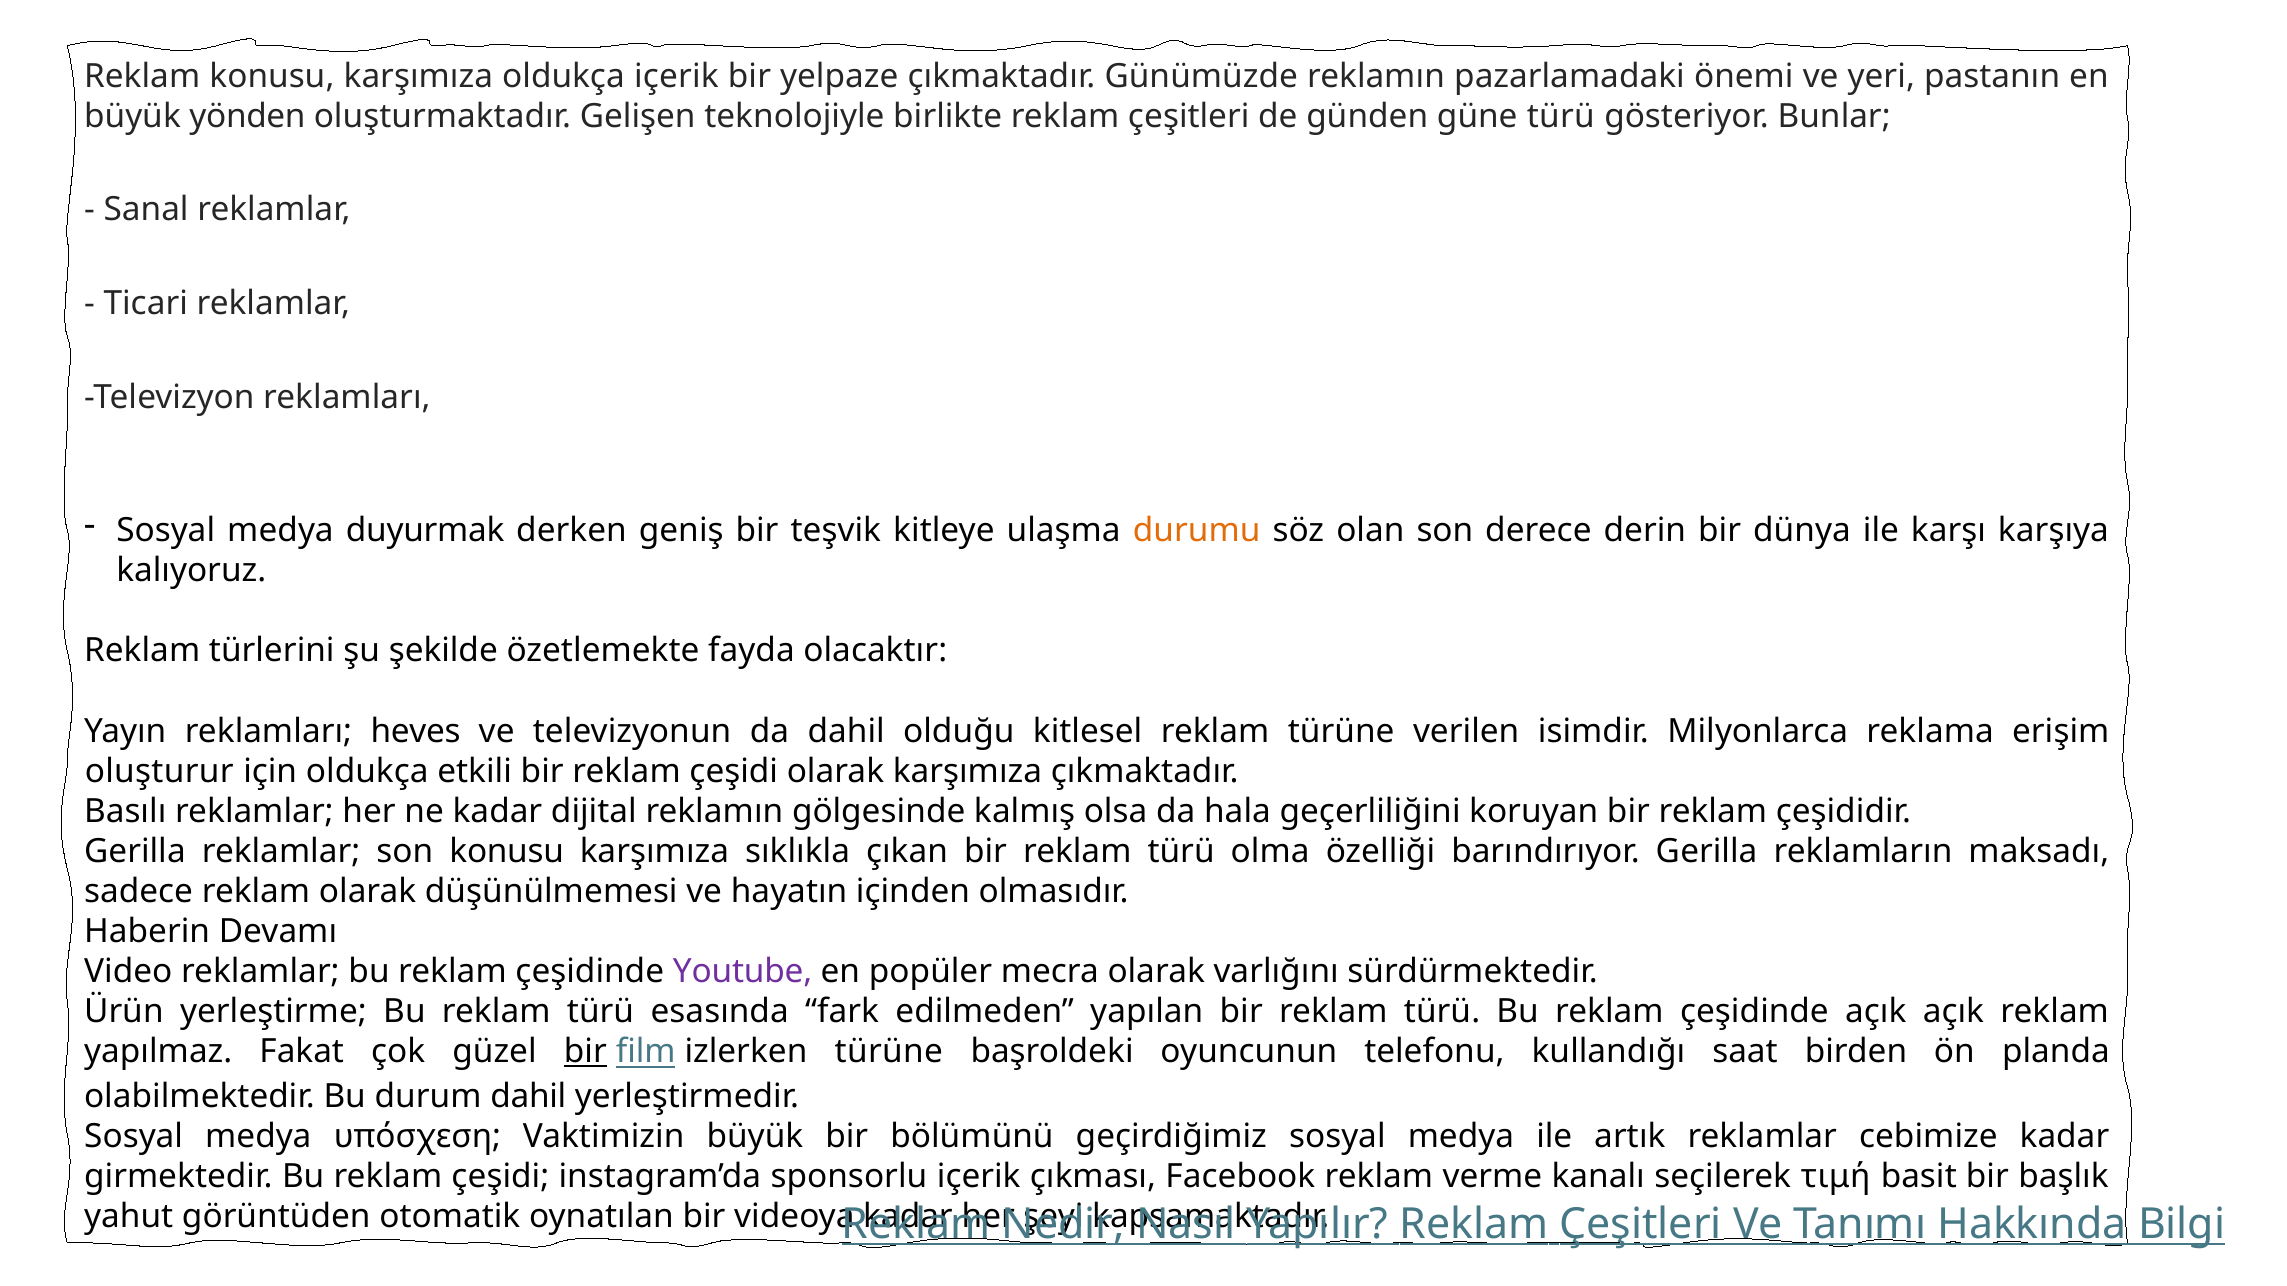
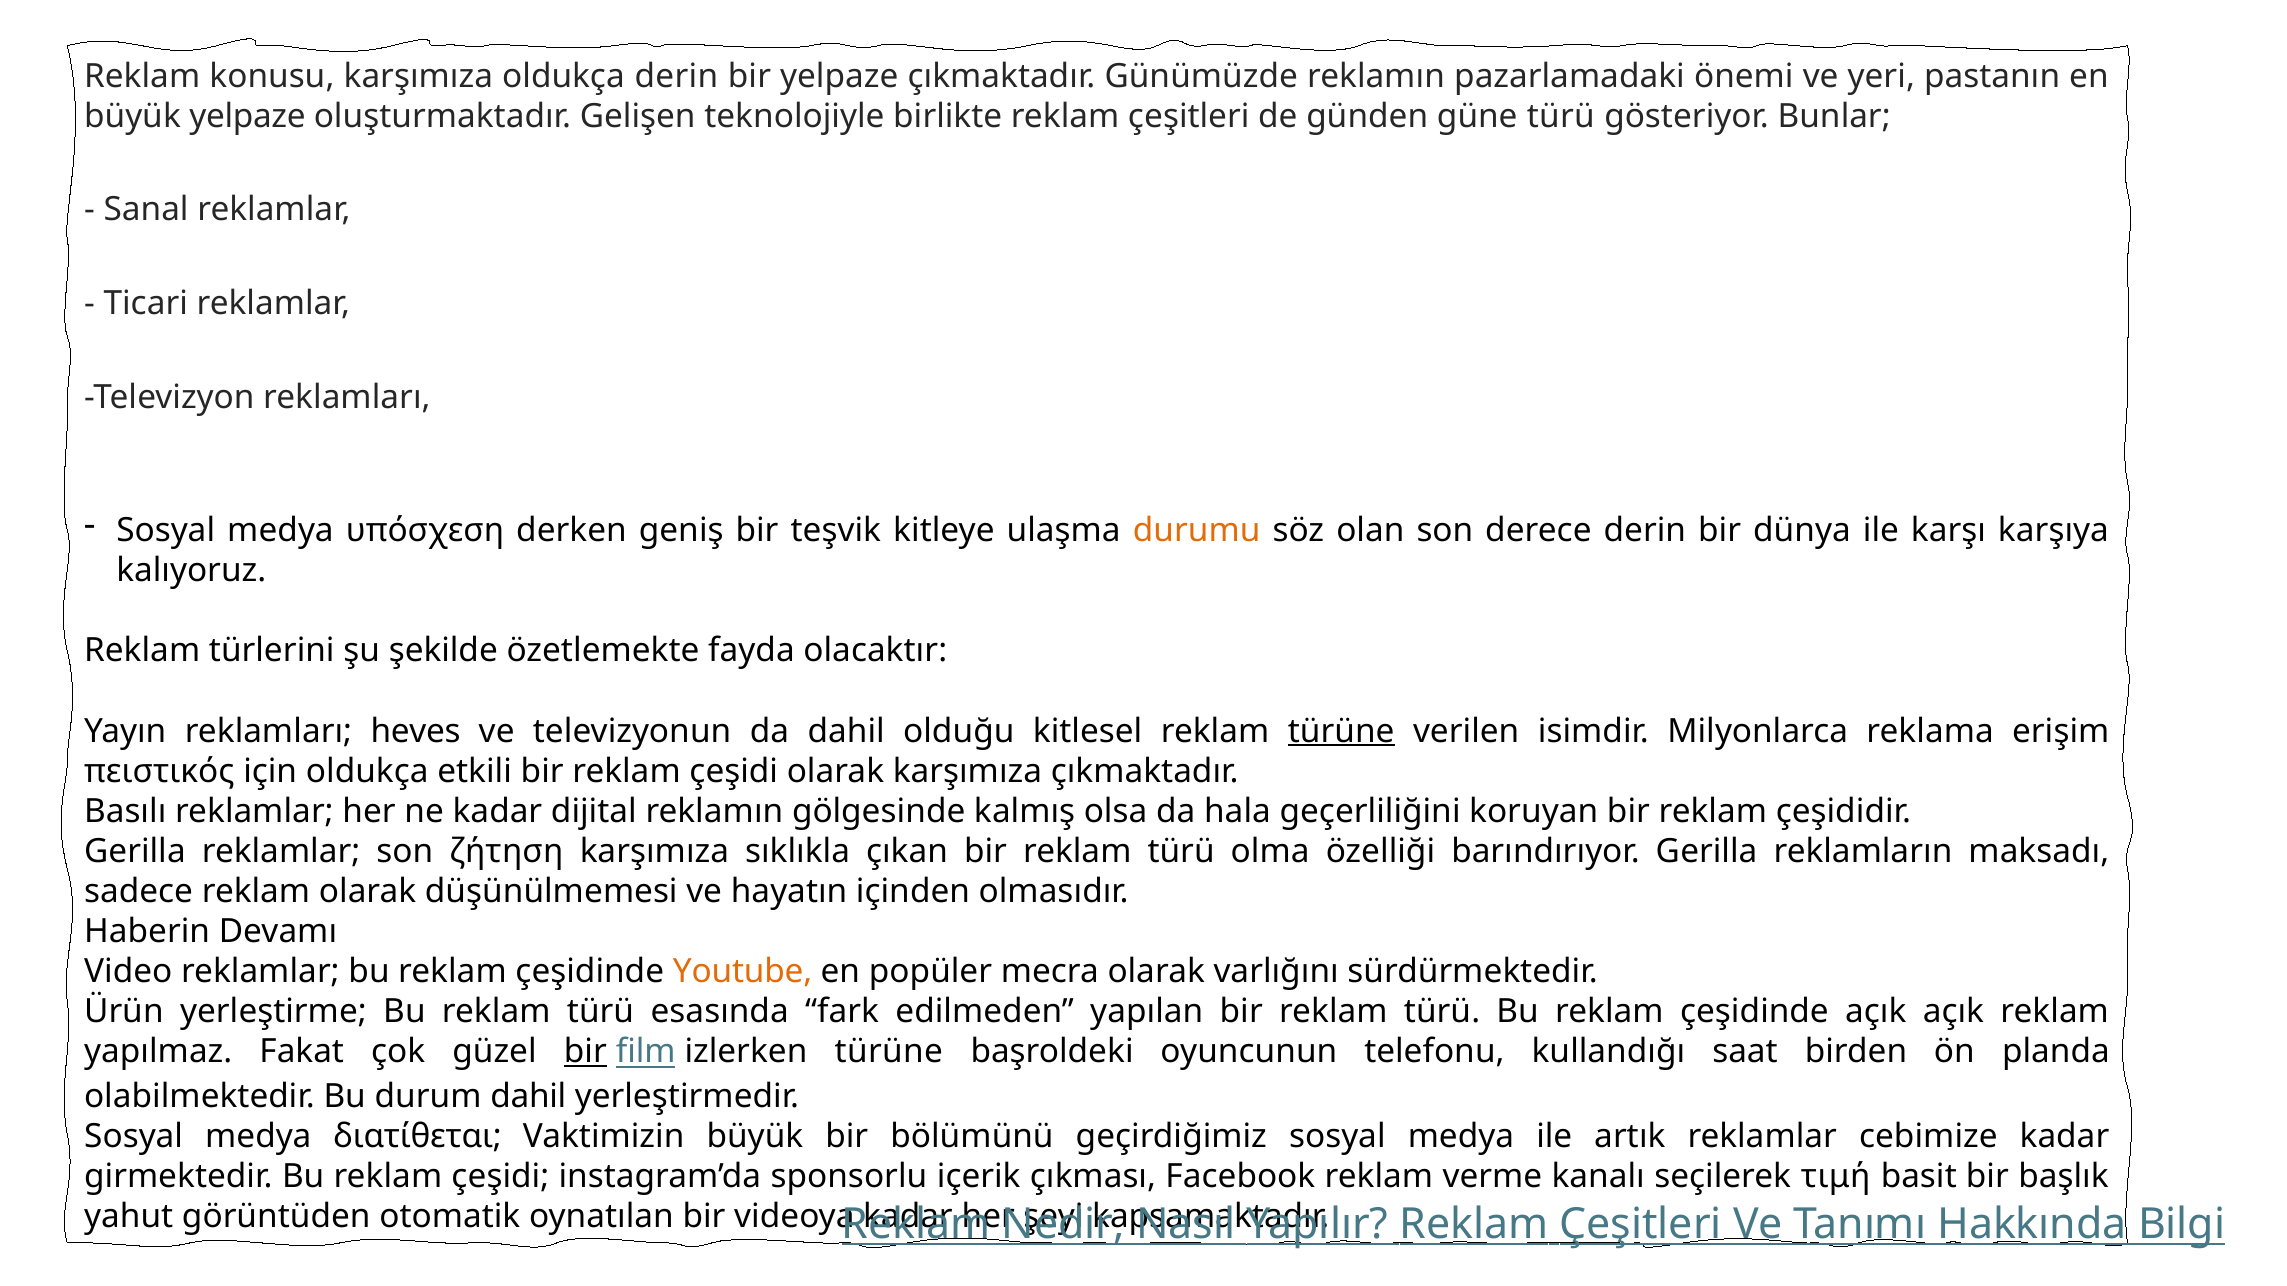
oldukça içerik: içerik -> derin (676, 76)
büyük yönden: yönden -> yelpaze (248, 116)
duyurmak: duyurmak -> υπόσχεση (425, 531)
türüne underline: none -> present (1341, 731)
oluşturur: oluşturur -> πειστικός (159, 771)
son konusu: konusu -> ζήτηση (506, 851)
Youtube colour: purple -> orange (743, 972)
υπόσχεση: υπόσχεση -> διατίθεται (418, 1137)
